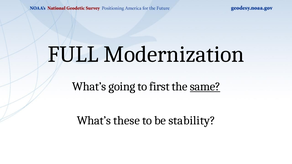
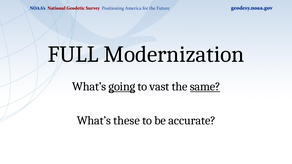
going underline: none -> present (122, 87)
first: first -> vast (159, 87)
stability: stability -> accurate (192, 121)
